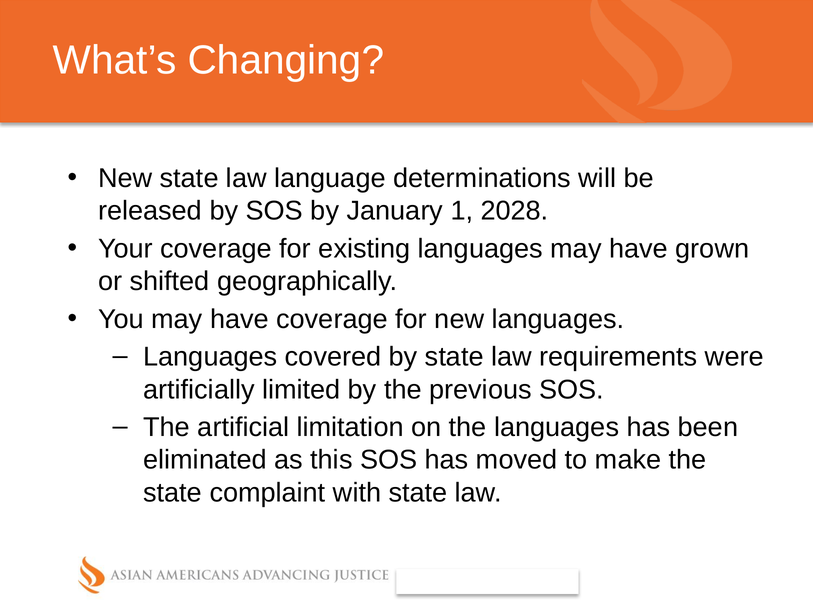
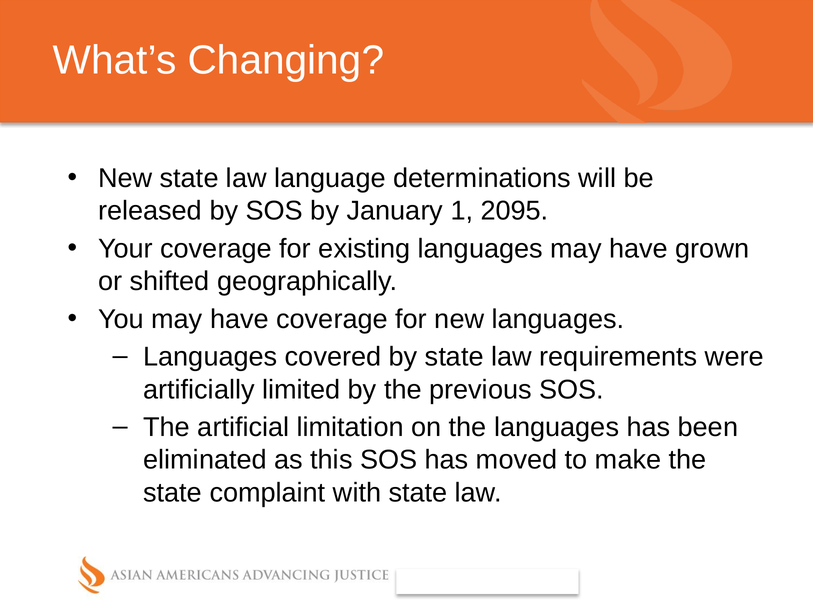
2028: 2028 -> 2095 (515, 211)
